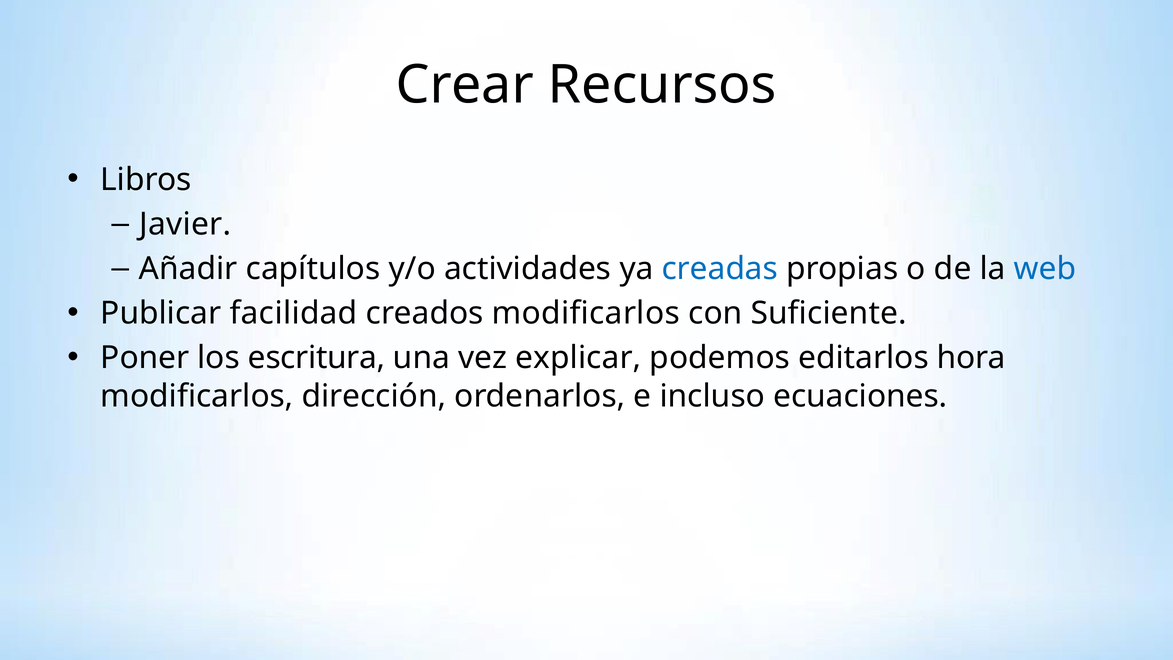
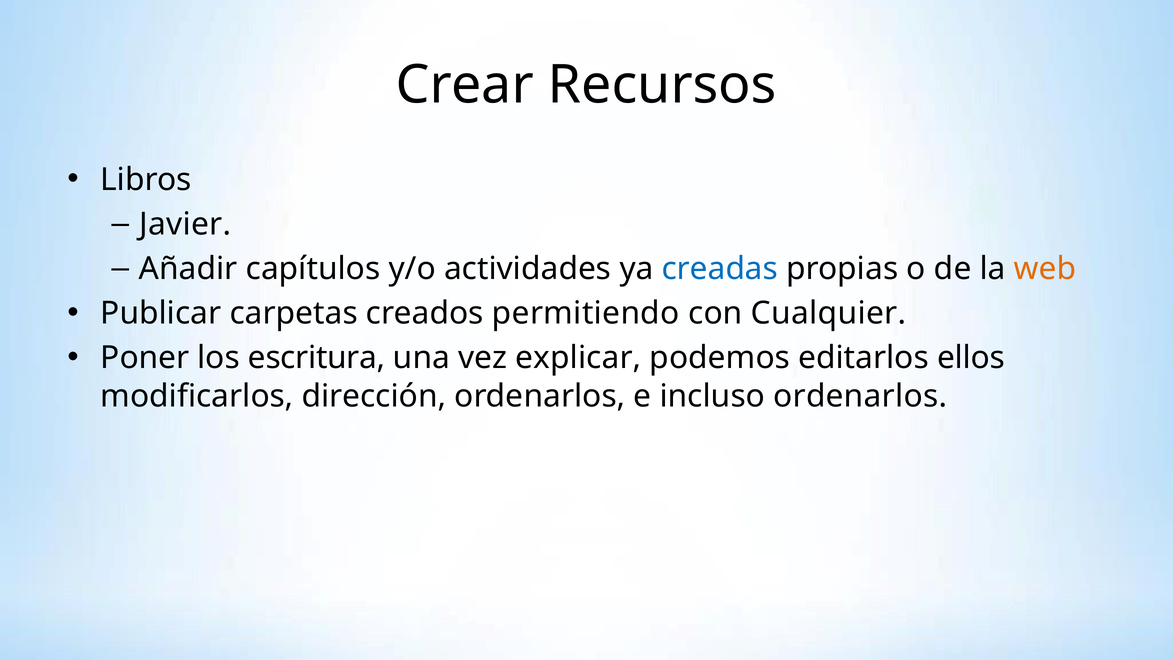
web colour: blue -> orange (1045, 269)
facilidad: facilidad -> carpetas (294, 313)
creados modificarlos: modificarlos -> permitiendo (586, 313)
Suficiente: Suficiente -> Cualquier (829, 313)
hora: hora -> ellos (971, 358)
incluso ecuaciones: ecuaciones -> ordenarlos (860, 396)
